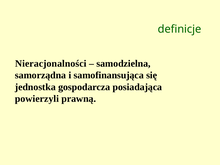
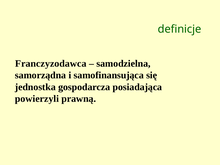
Nieracjonalności: Nieracjonalności -> Franczyzodawca (51, 63)
